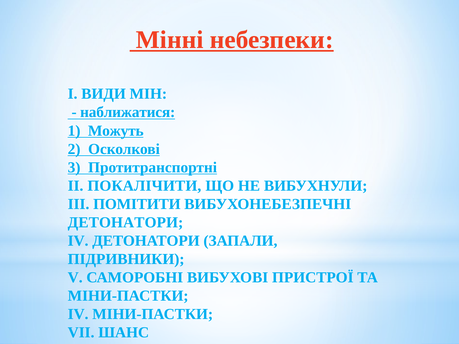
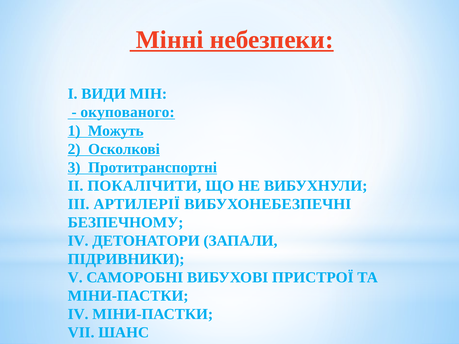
наближатися: наближатися -> окупованого (128, 112)
ПОМІТИТИ: ПОМІТИТИ -> АРТИЛЕРІЇ (137, 204)
ДЕТОНАТОРИ: ДЕТОНАТОРИ -> БЕЗПЕЧНОМУ (126, 223)
